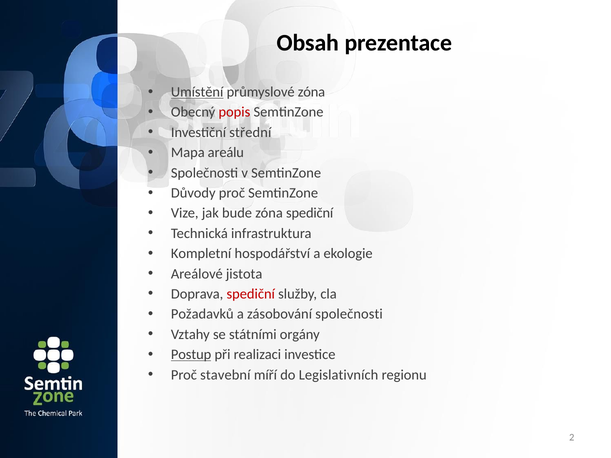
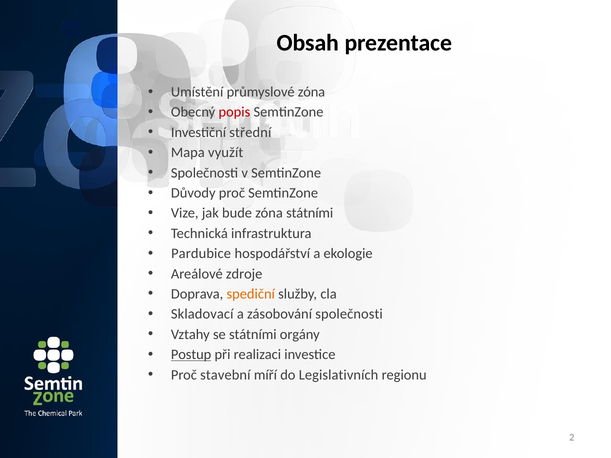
Umístění underline: present -> none (197, 92)
areálu: areálu -> využít (226, 153)
zóna spediční: spediční -> státními (310, 213)
Kompletní: Kompletní -> Pardubice (201, 254)
jistota: jistota -> zdroje (244, 274)
spediční colour: red -> orange (251, 294)
Požadavků: Požadavků -> Skladovací (202, 314)
